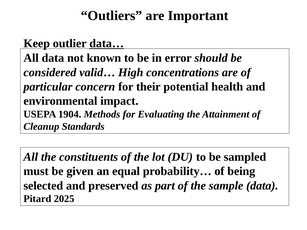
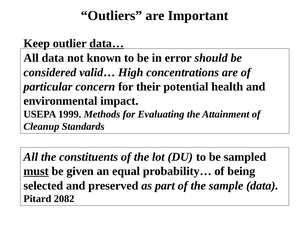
1904: 1904 -> 1999 (70, 114)
must underline: none -> present (36, 171)
2025: 2025 -> 2082 (64, 199)
